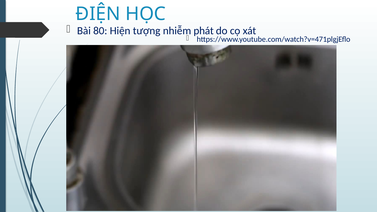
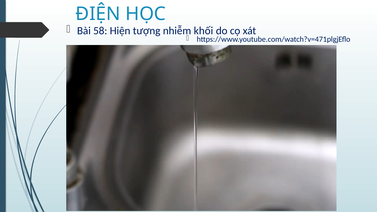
80: 80 -> 58 (100, 31)
phát: phát -> khối (203, 31)
